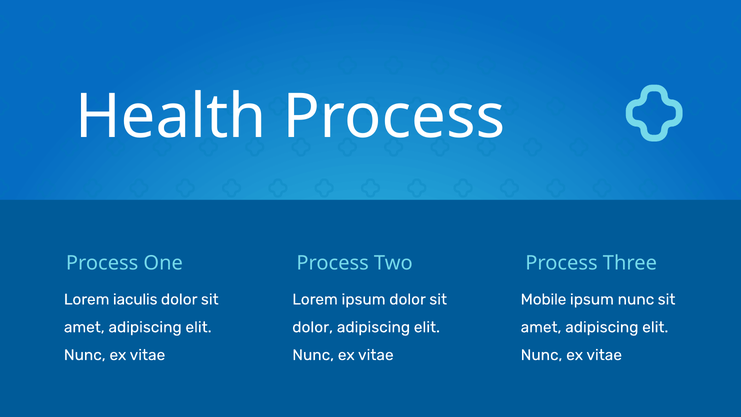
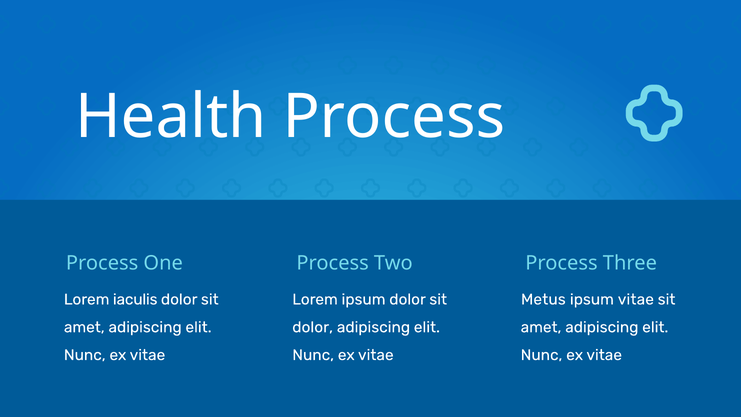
Mobile: Mobile -> Metus (543, 299)
ipsum nunc: nunc -> vitae (636, 299)
